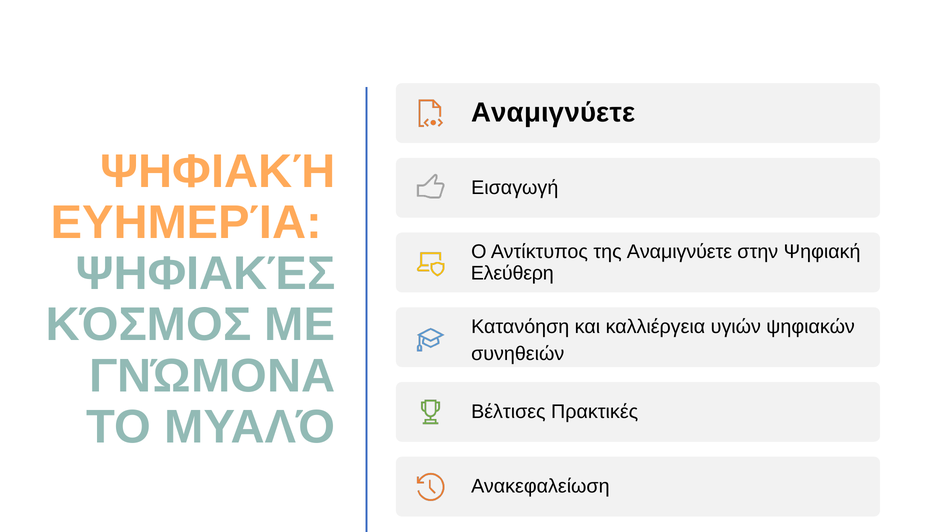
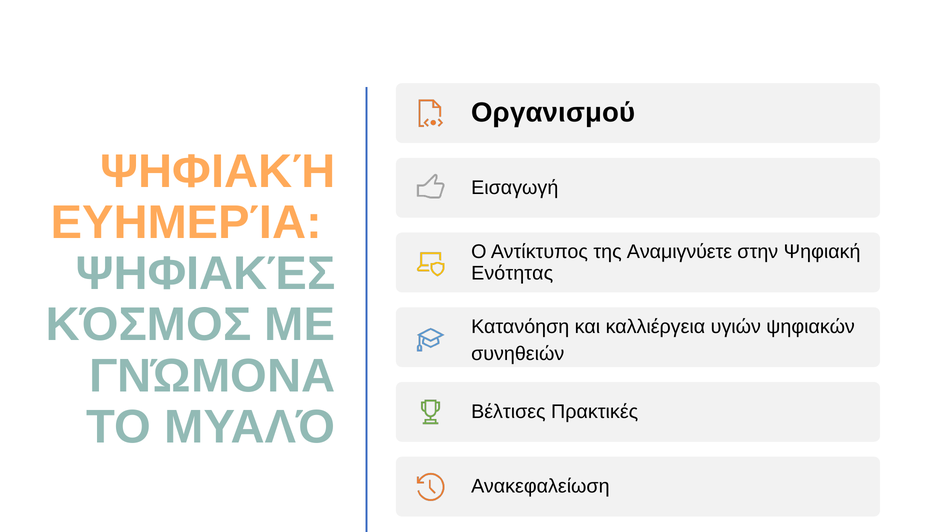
Αναμιγνύετε: Αναμιγνύετε -> Οργανισμού (553, 113)
Ελεύθερη: Ελεύθερη -> Ενότητας (512, 273)
